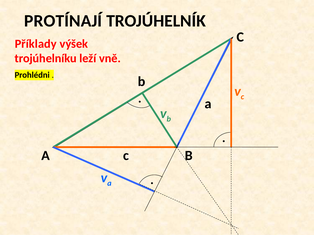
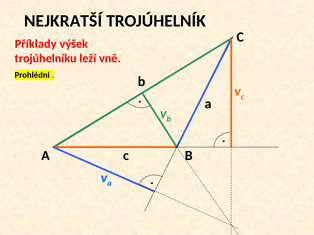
PROTÍNAJÍ: PROTÍNAJÍ -> NEJKRATŠÍ (63, 21)
